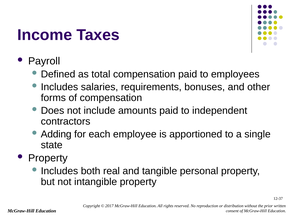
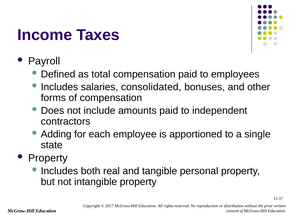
requirements: requirements -> consolidated (151, 87)
